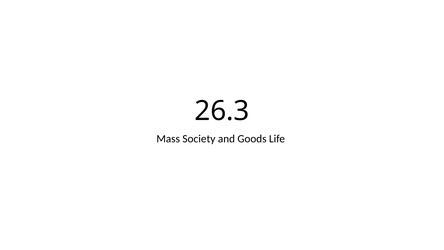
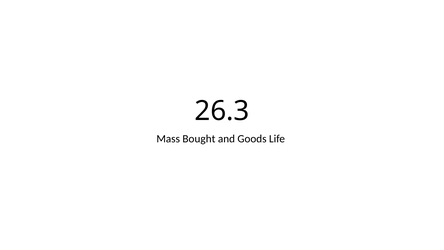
Society: Society -> Bought (199, 139)
